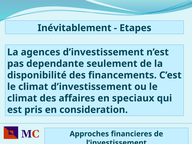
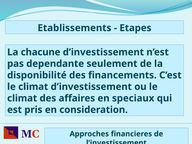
Inévitablement: Inévitablement -> Etablissements (74, 28)
agences: agences -> chacune (41, 52)
